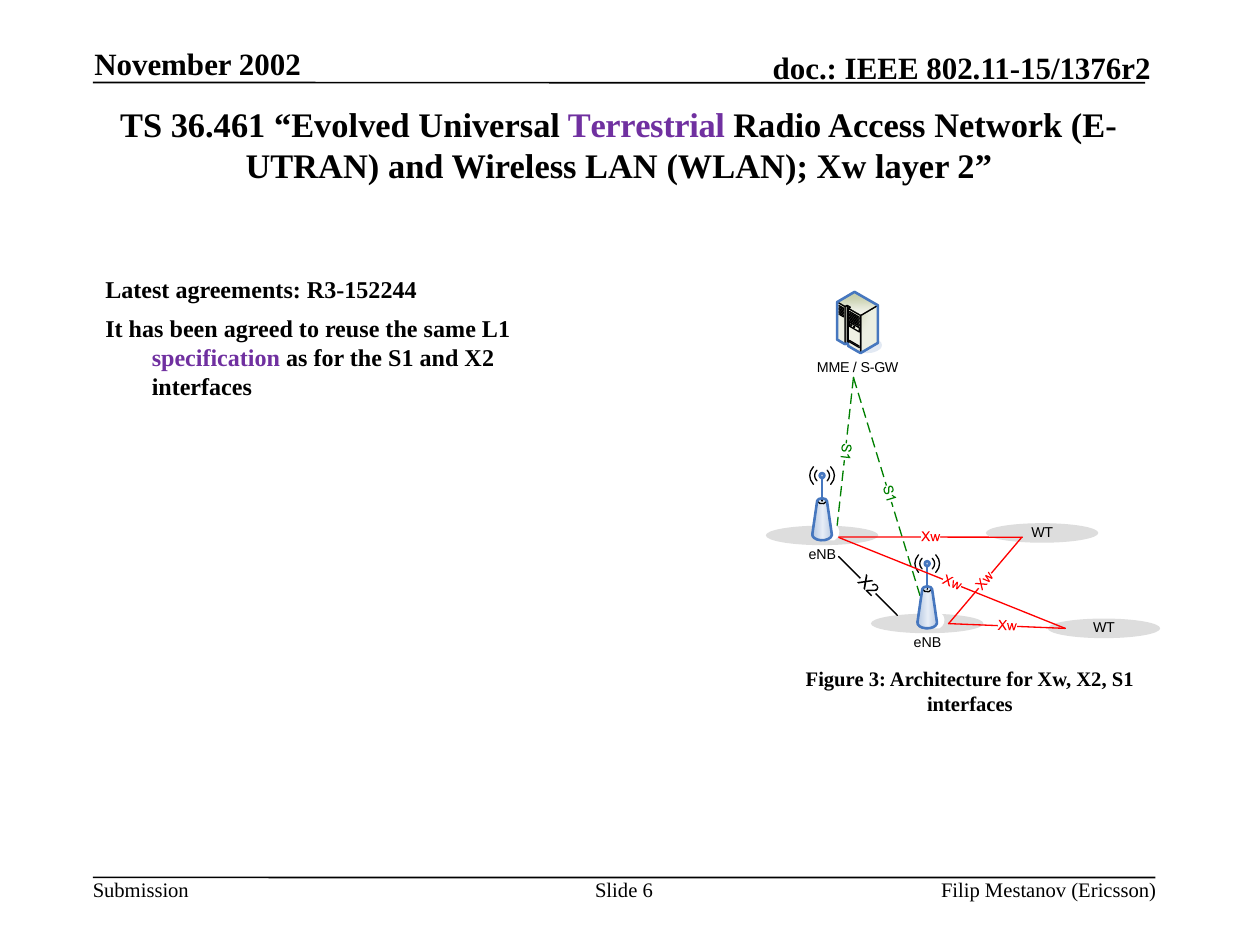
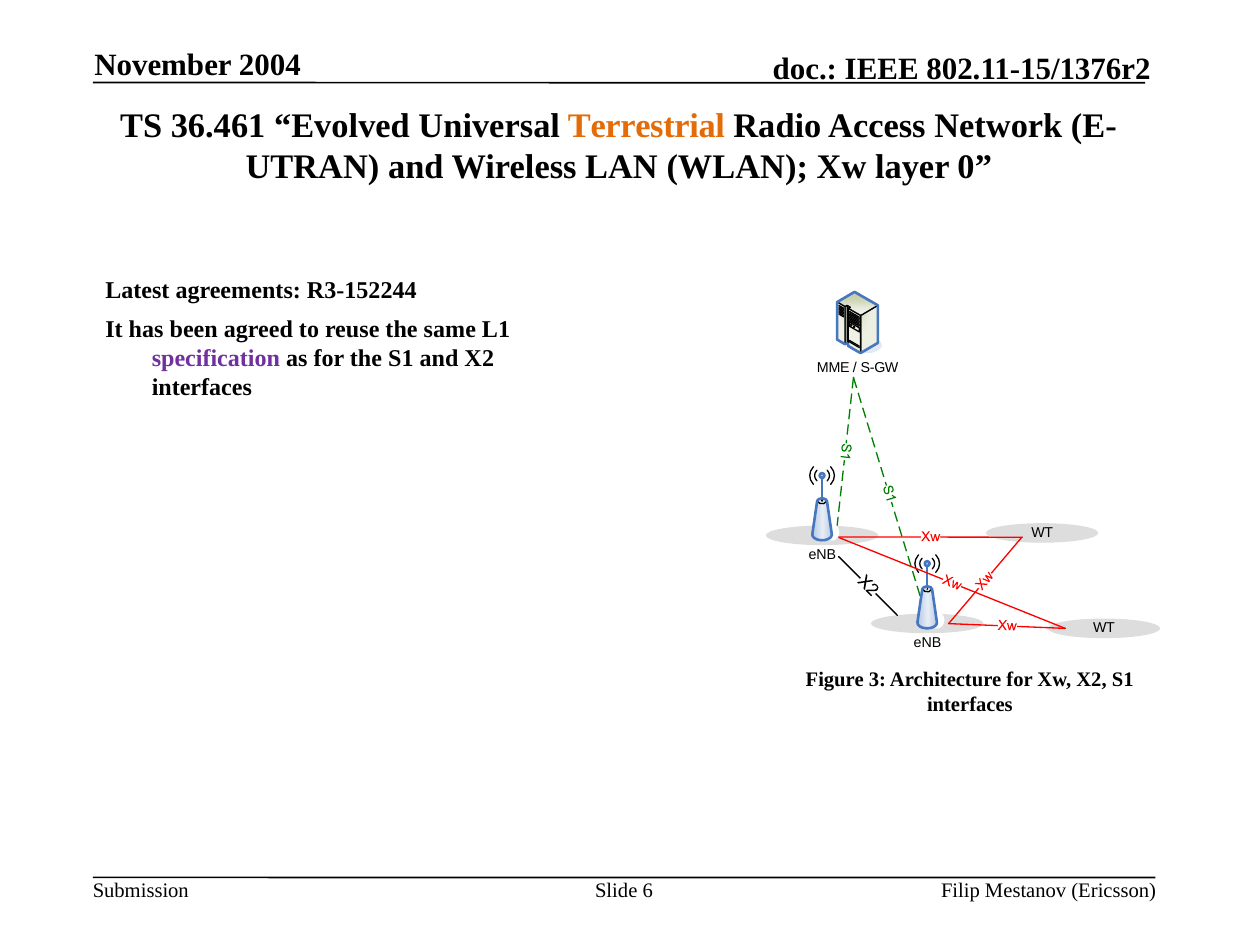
2002: 2002 -> 2004 (270, 66)
Terrestrial colour: purple -> orange (646, 126)
2: 2 -> 0 (975, 167)
